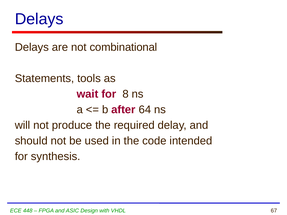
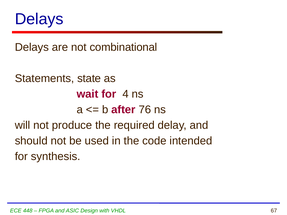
tools: tools -> state (89, 78)
8: 8 -> 4 (126, 94)
64: 64 -> 76 (145, 110)
